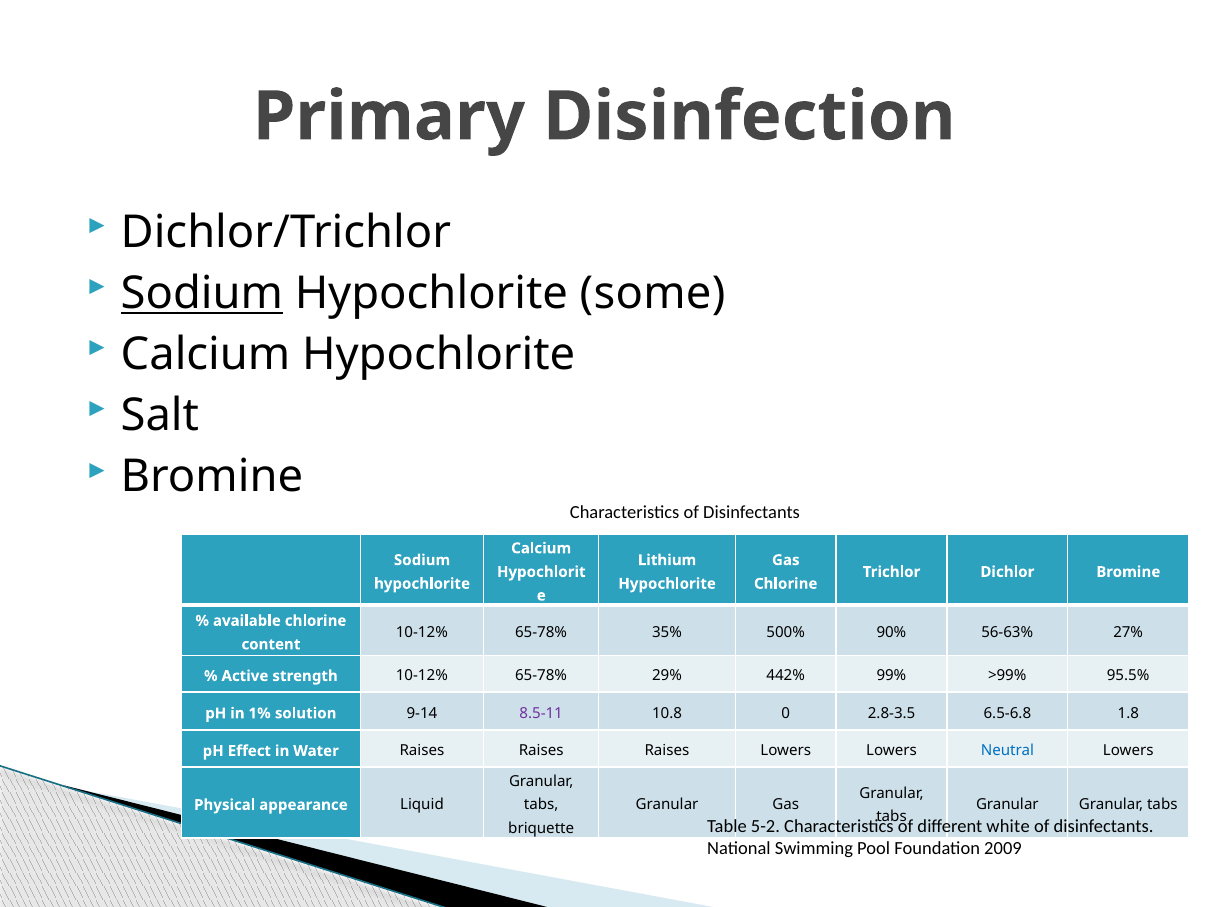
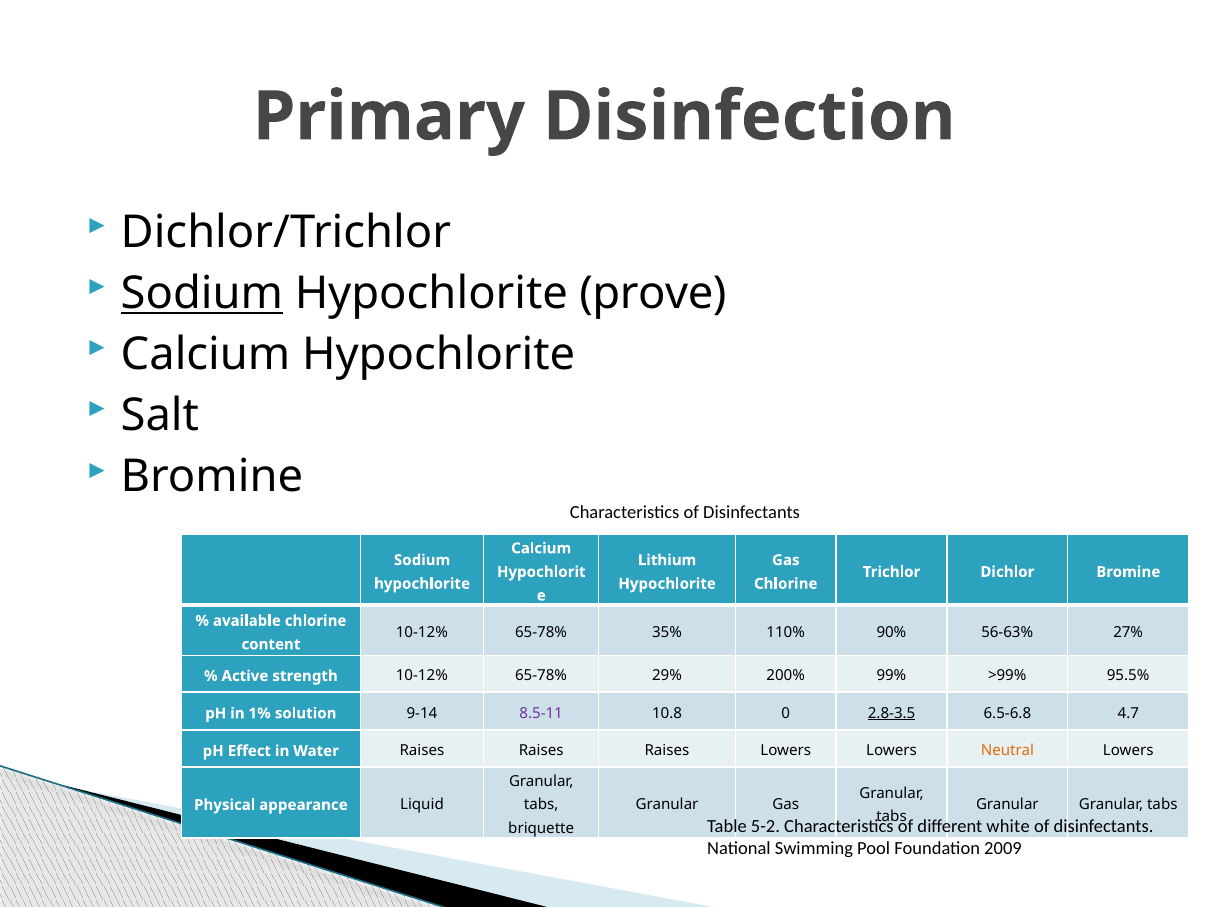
some: some -> prove (653, 293)
500%: 500% -> 110% (786, 632)
442%: 442% -> 200% (786, 676)
2.8-3.5 underline: none -> present (892, 713)
1.8: 1.8 -> 4.7 (1128, 713)
Neutral colour: blue -> orange (1007, 751)
